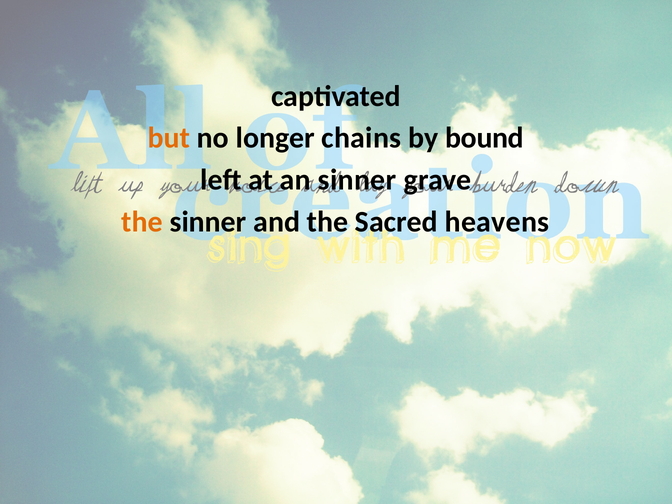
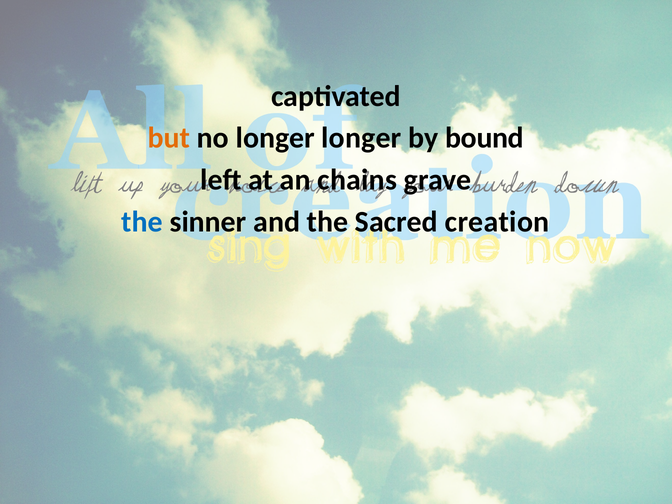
longer chains: chains -> longer (361, 138)
an sinner: sinner -> chains (357, 180)
the colour: orange -> blue (142, 222)
heavens: heavens -> creation (497, 222)
